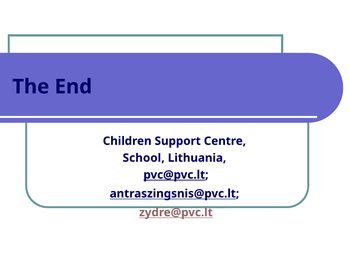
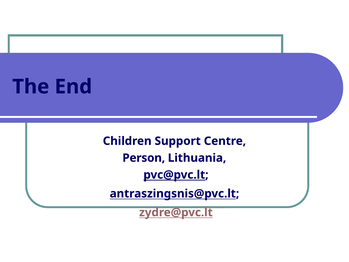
School: School -> Person (144, 158)
